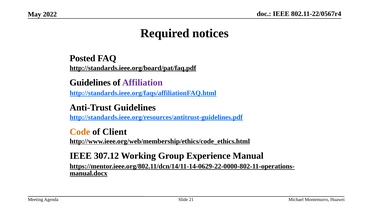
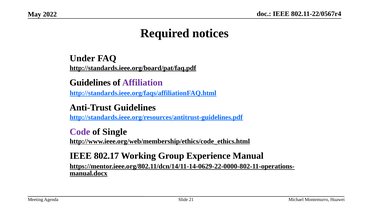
Posted: Posted -> Under (82, 58)
Code colour: orange -> purple (80, 131)
Client: Client -> Single (115, 131)
307.12: 307.12 -> 802.17 (106, 155)
